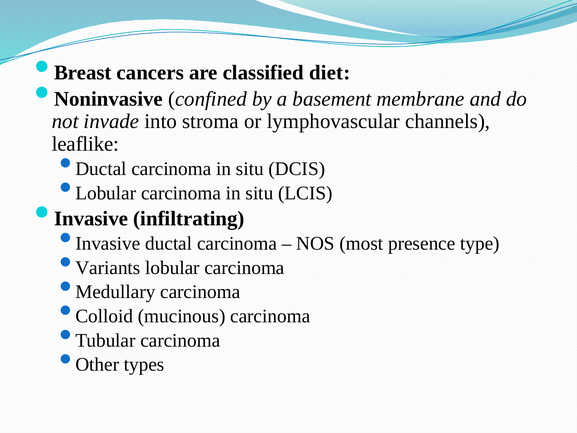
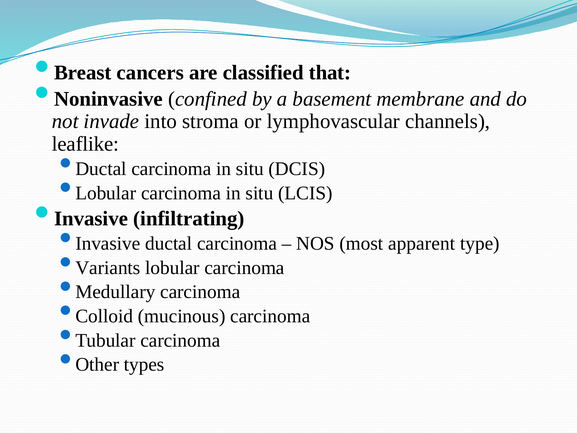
diet: diet -> that (330, 73)
presence: presence -> apparent (422, 243)
